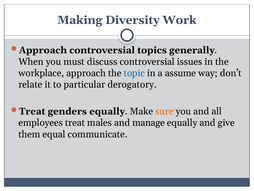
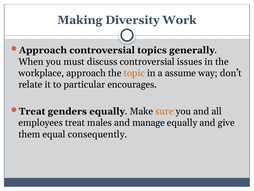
topic colour: blue -> orange (134, 73)
derogatory: derogatory -> encourages (132, 84)
communicate: communicate -> consequently (98, 134)
